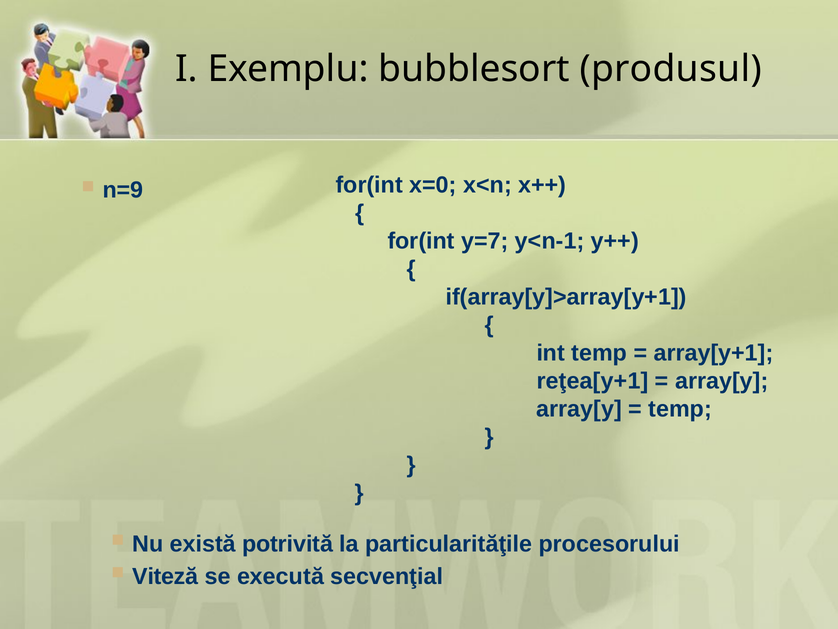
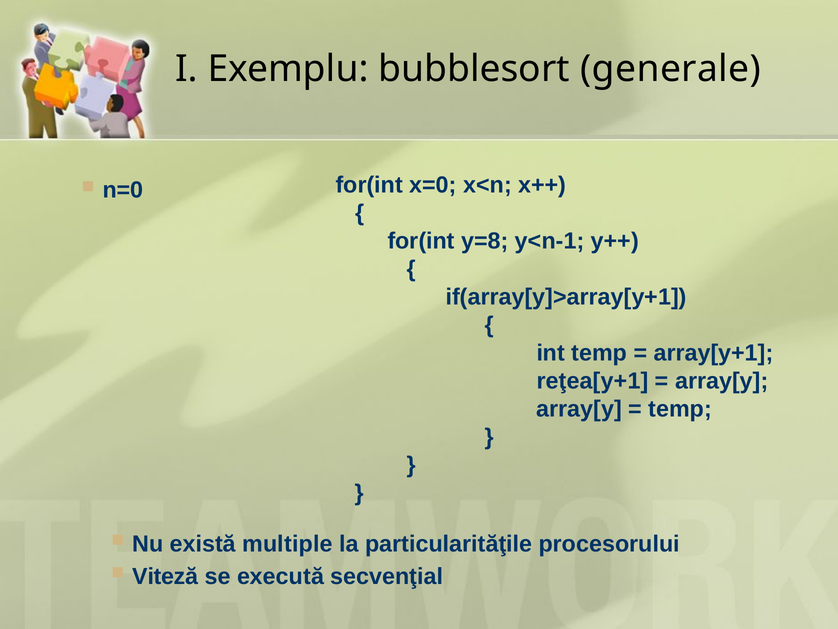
produsul: produsul -> generale (671, 69)
n=9: n=9 -> n=0 (123, 190)
y=7: y=7 -> y=8 (485, 241)
potrivită: potrivită -> multiple (287, 543)
